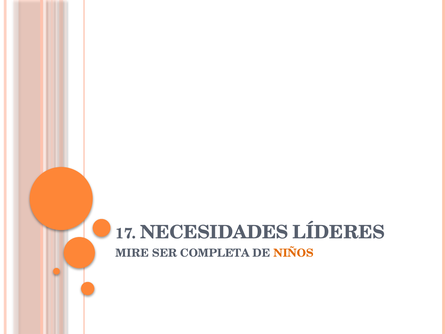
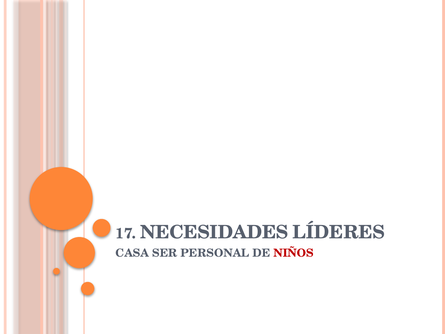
MIRE: MIRE -> CASA (132, 253)
COMPLETA: COMPLETA -> PERSONAL (215, 253)
NIÑOS colour: orange -> red (293, 253)
